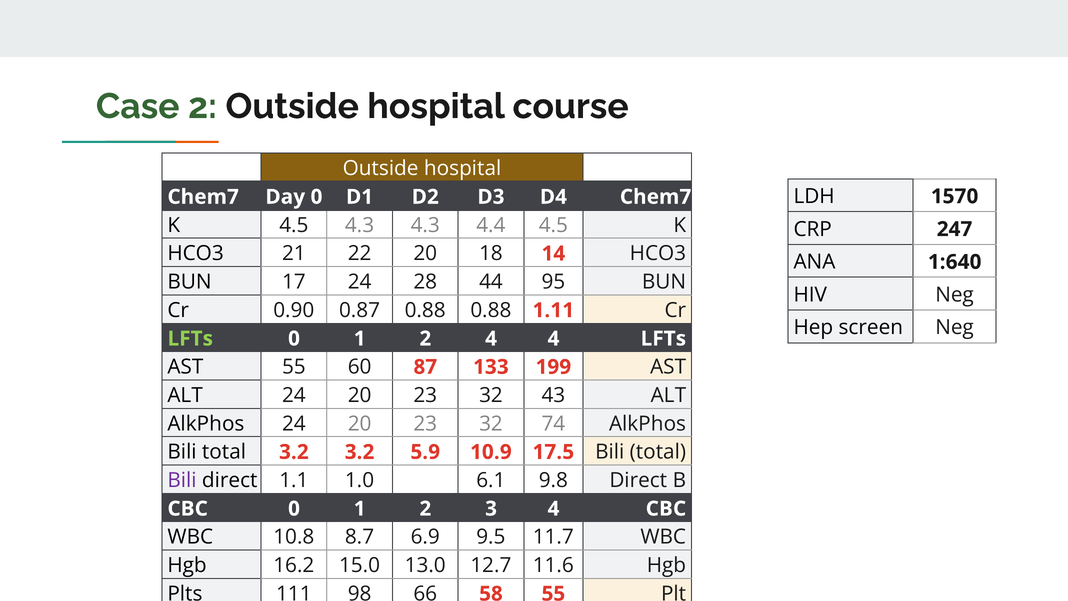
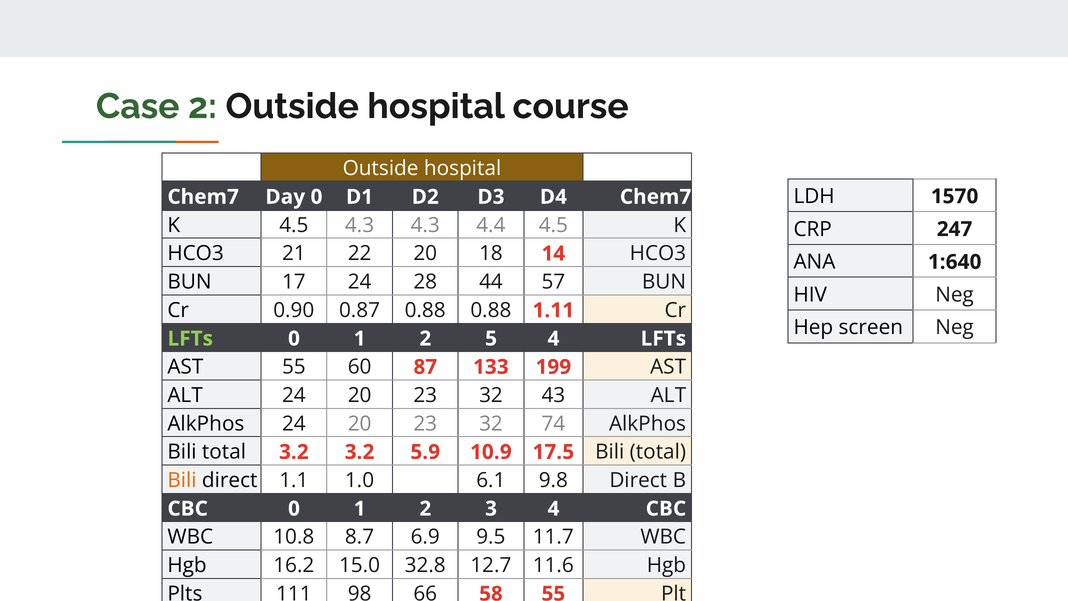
95: 95 -> 57 (553, 282)
2 4: 4 -> 5 (491, 339)
Bili colour: purple -> orange (182, 480)
13.0: 13.0 -> 32.8 (425, 565)
